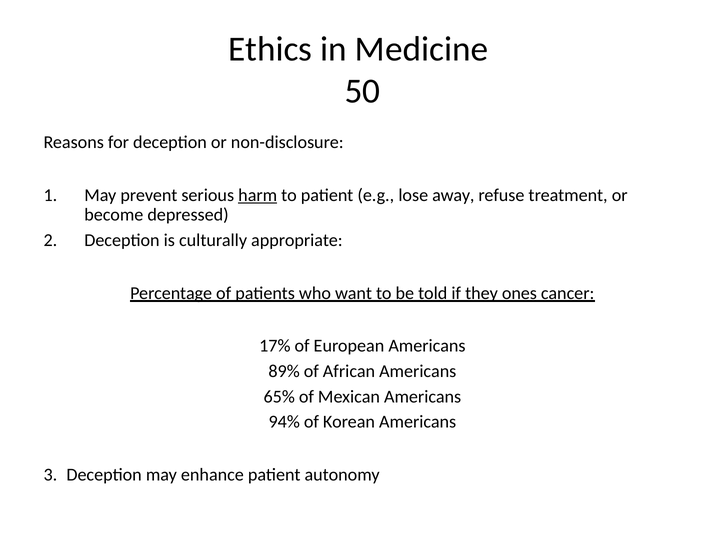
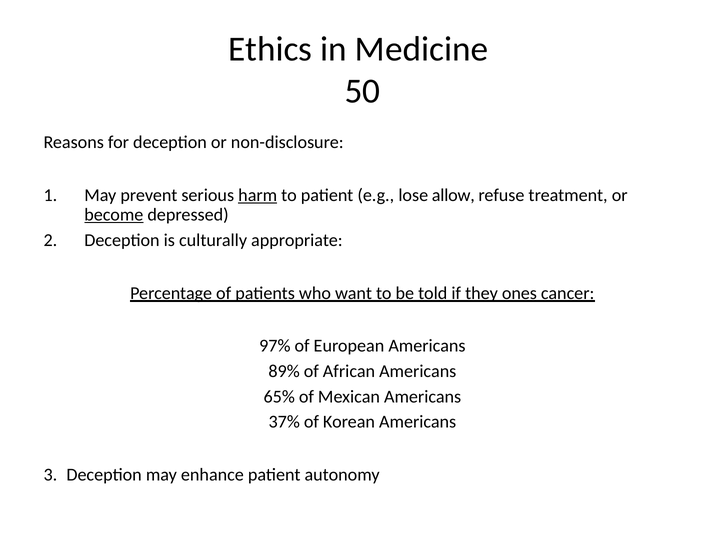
away: away -> allow (453, 196)
become underline: none -> present (114, 215)
17%: 17% -> 97% (275, 346)
94%: 94% -> 37% (284, 422)
